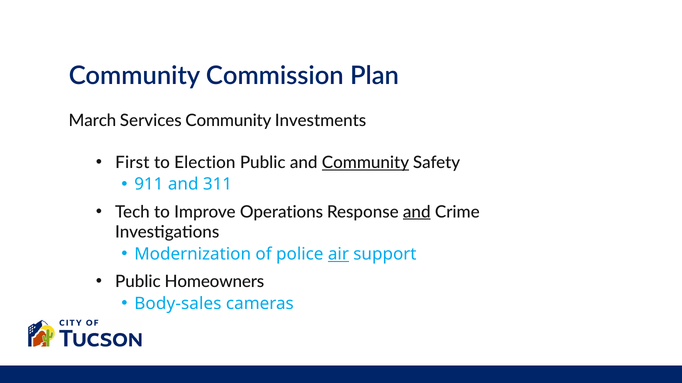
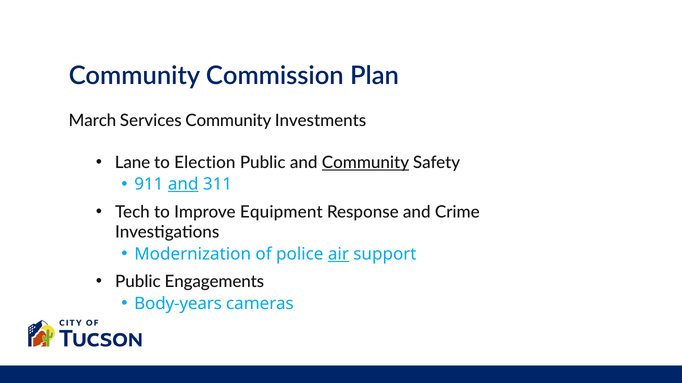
First: First -> Lane (133, 163)
and underline: none -> present (183, 184)
Operations: Operations -> Equipment (281, 212)
and underline: present -> none (417, 212)
Homeowners: Homeowners -> Engagements (214, 282)
Body-sales: Body-sales -> Body-years (178, 304)
